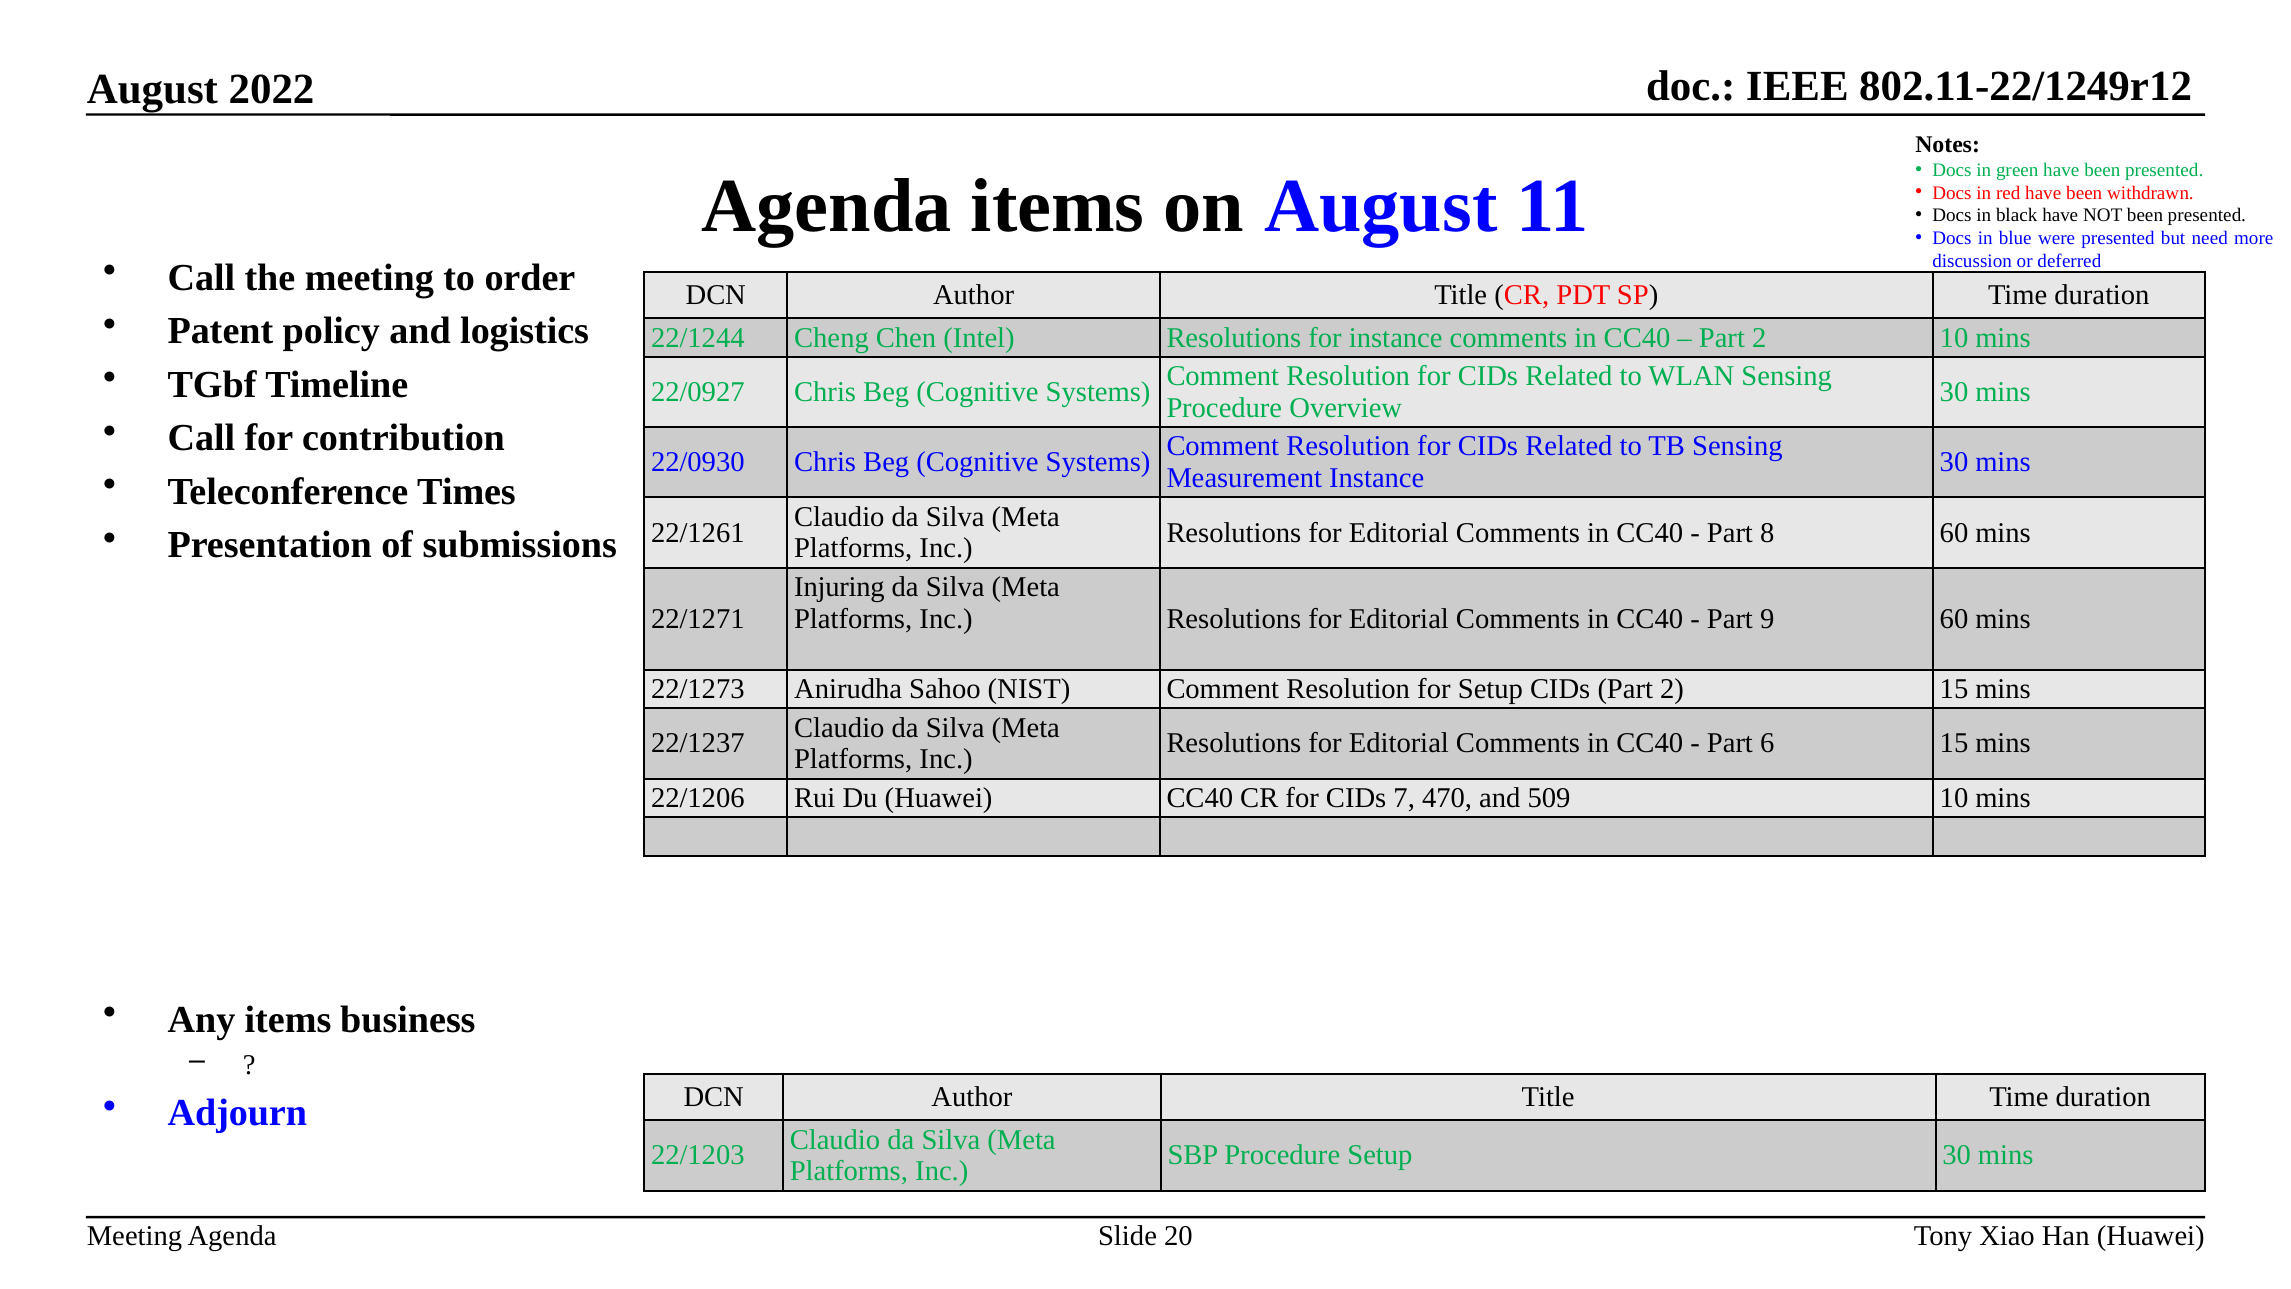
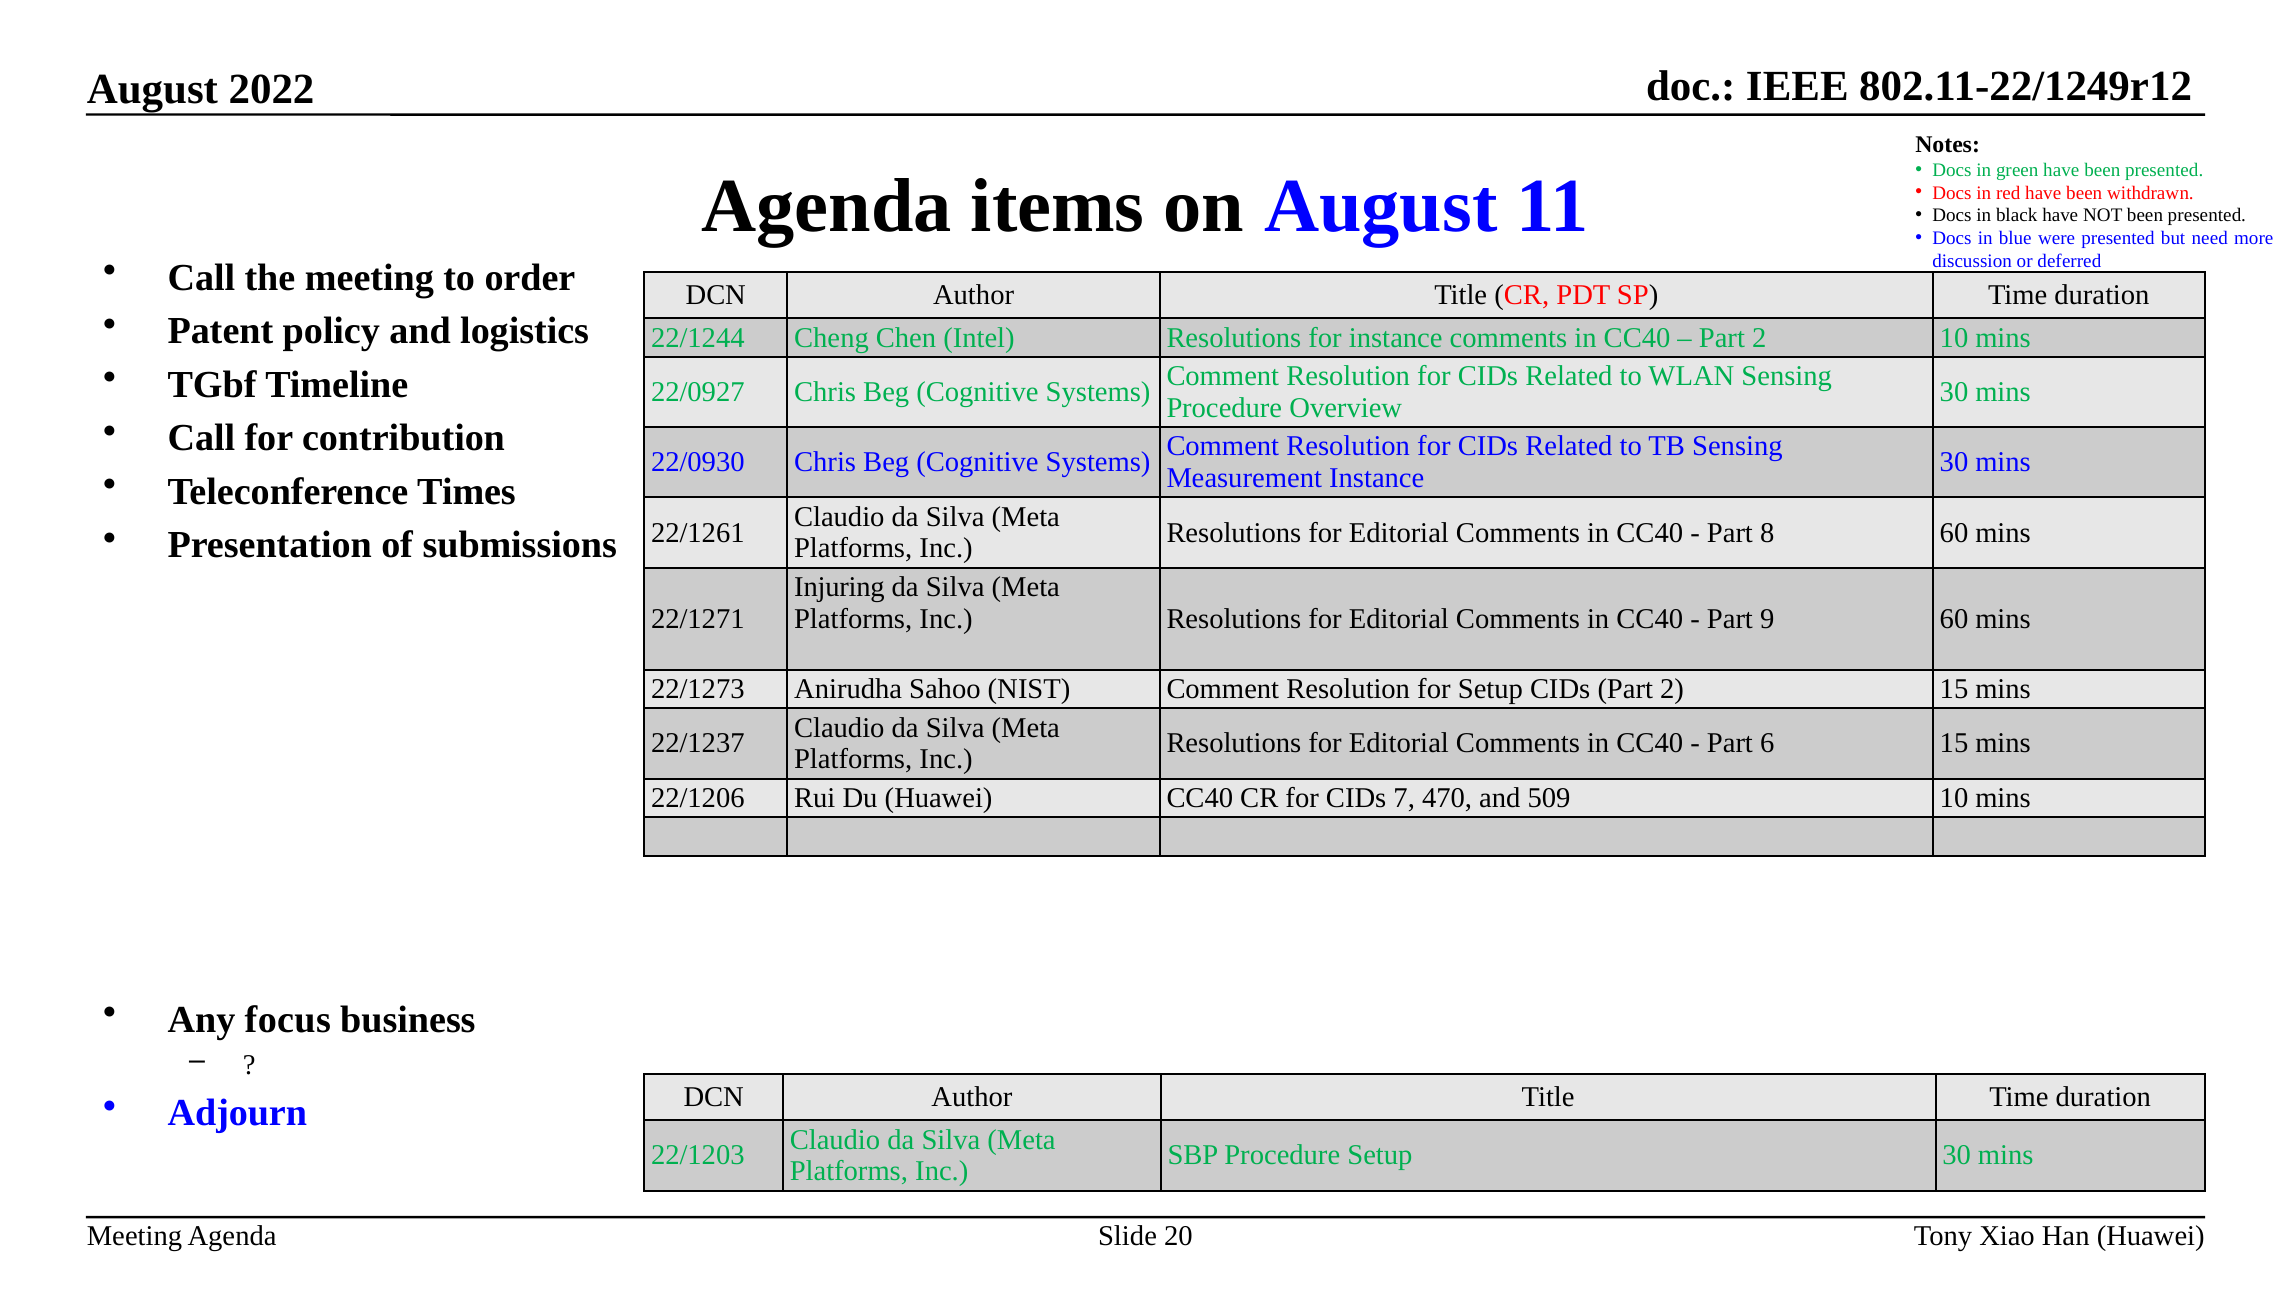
Any items: items -> focus (288, 1019)
